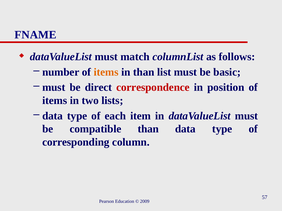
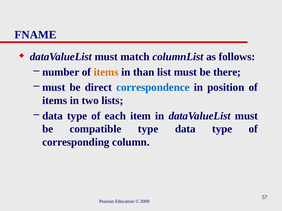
basic: basic -> there (227, 72)
correspondence colour: red -> blue (153, 88)
compatible than: than -> type (148, 129)
